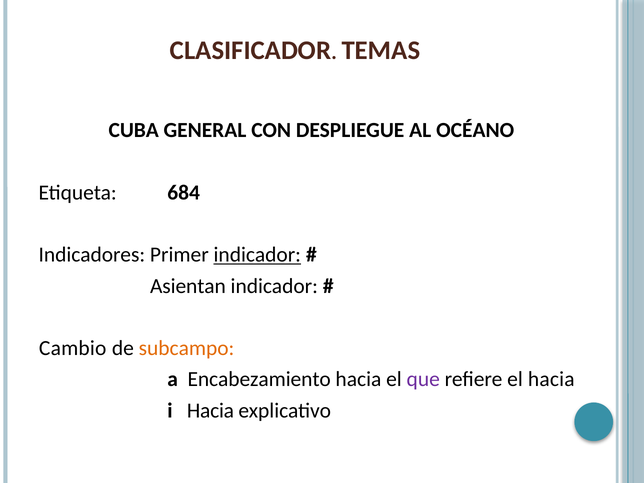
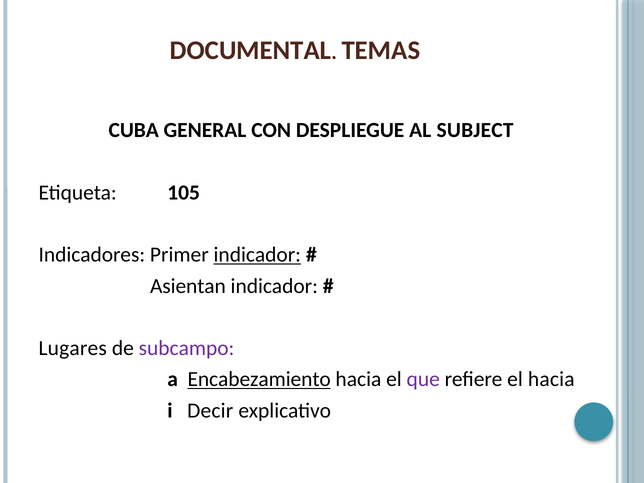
CLASIFICADOR: CLASIFICADOR -> DOCUMENTAL (251, 50)
OCÉANO: OCÉANO -> SUBJECT (475, 130)
684: 684 -> 105 (184, 193)
Cambio: Cambio -> Lugares (73, 348)
subcampo colour: orange -> purple (187, 348)
Encabezamiento underline: none -> present (259, 379)
i Hacia: Hacia -> Decir (210, 410)
